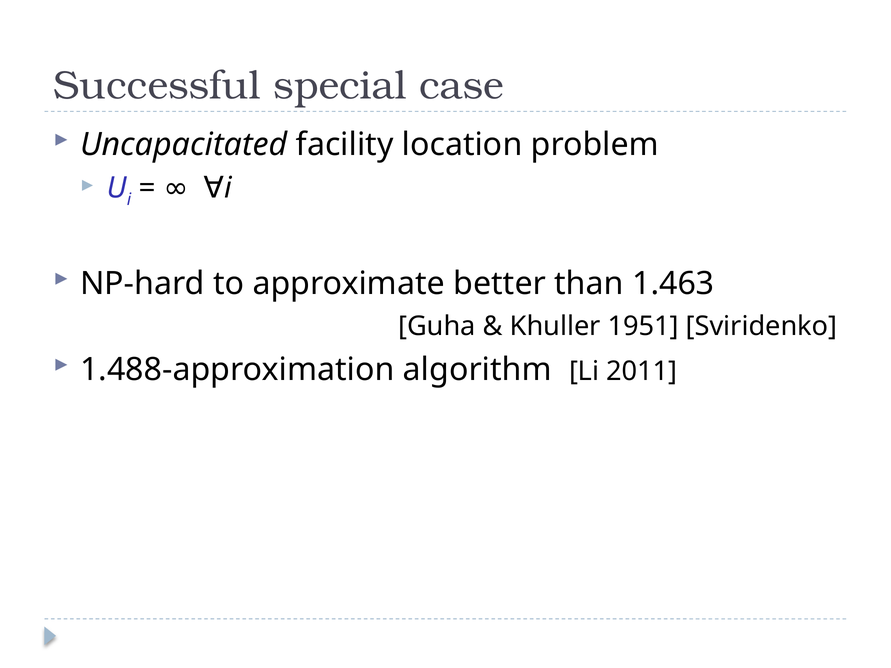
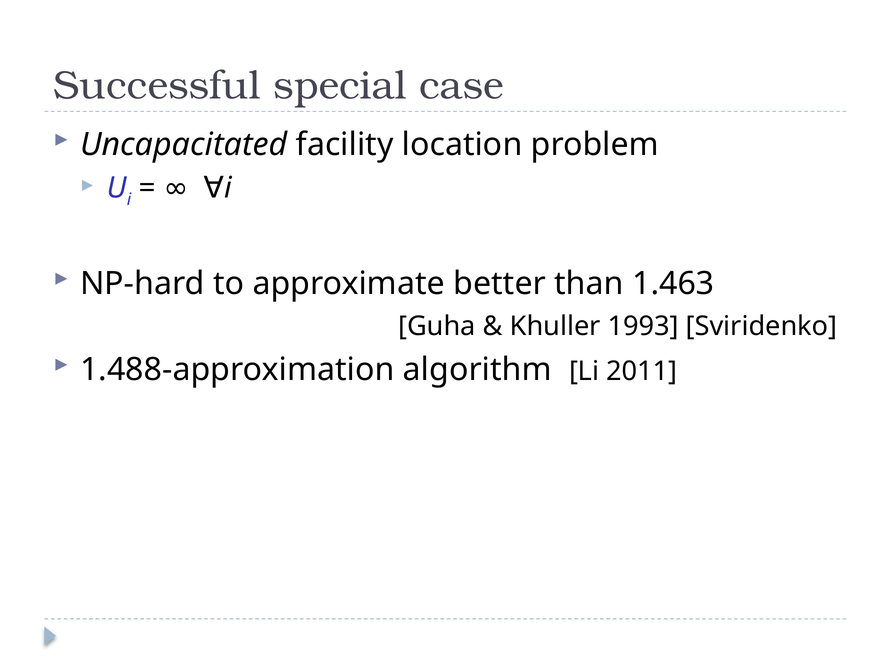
1951: 1951 -> 1993 (643, 326)
